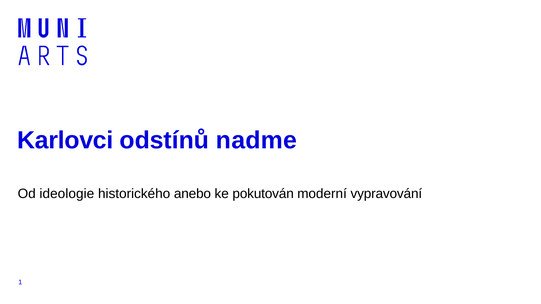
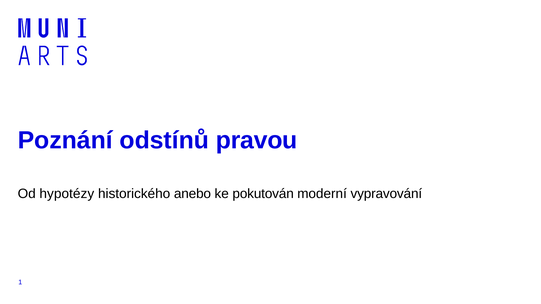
Karlovci: Karlovci -> Poznání (65, 140)
nadme: nadme -> pravou (257, 140)
ideologie: ideologie -> hypotézy (67, 194)
